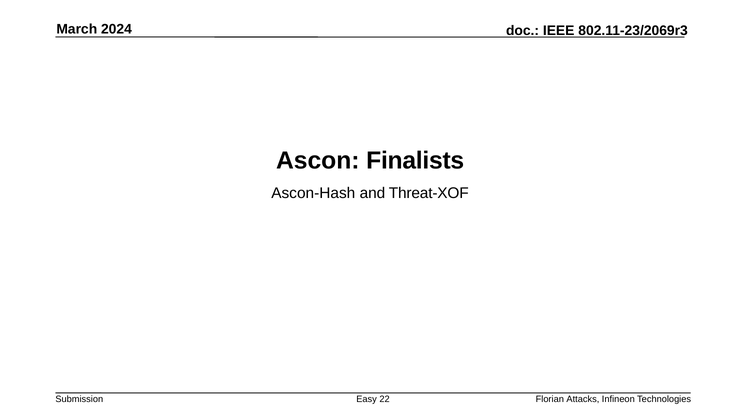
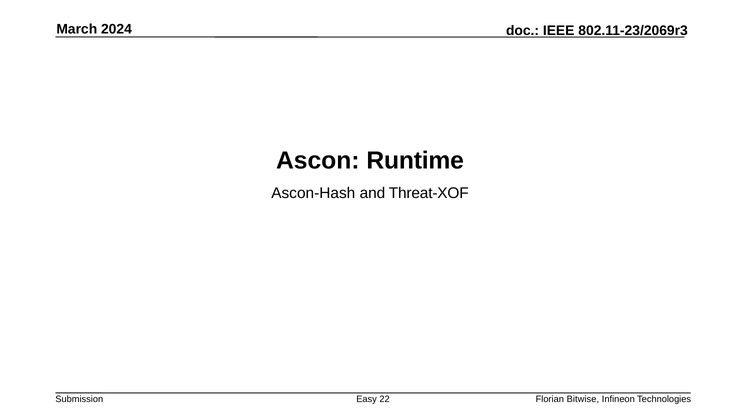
Finalists: Finalists -> Runtime (415, 161)
Attacks: Attacks -> Bitwise (583, 399)
